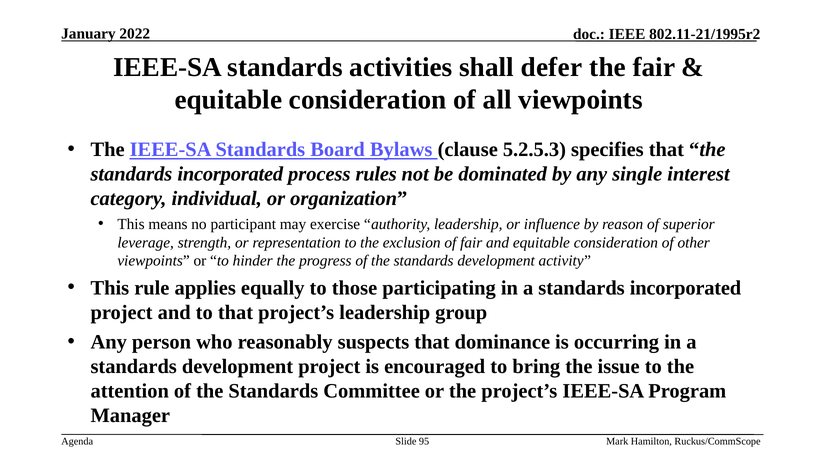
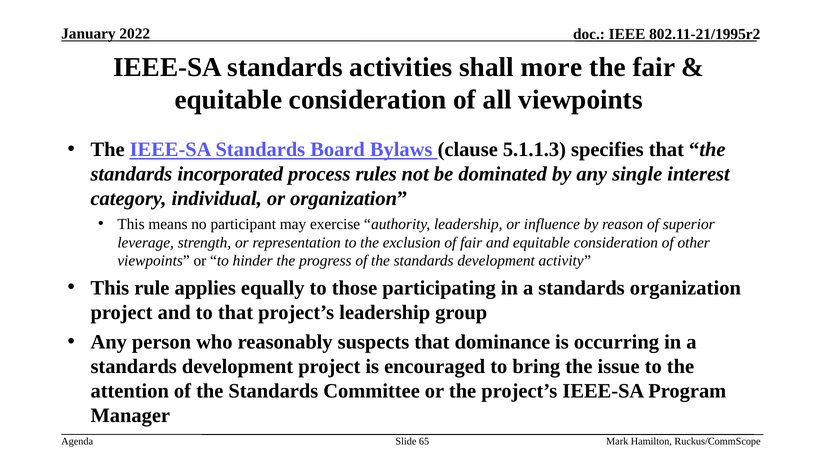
defer: defer -> more (551, 67)
5.2.5.3: 5.2.5.3 -> 5.1.1.3 (534, 150)
a standards incorporated: incorporated -> organization (685, 288)
95: 95 -> 65 (424, 441)
